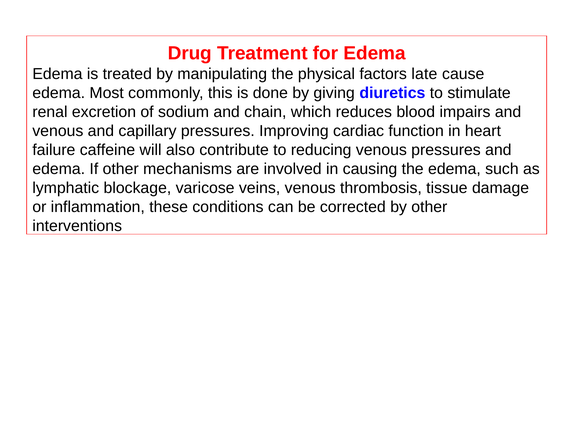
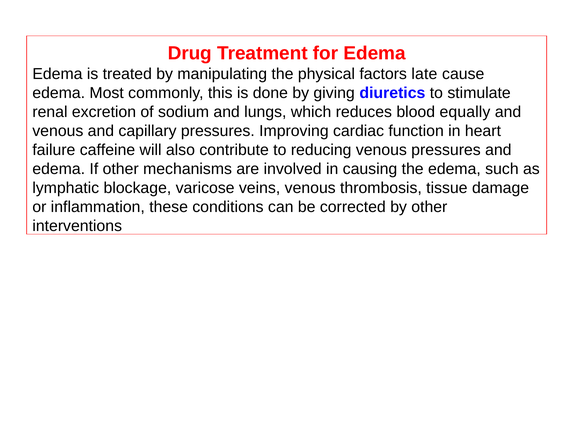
chain: chain -> lungs (265, 112)
impairs: impairs -> equally (465, 112)
